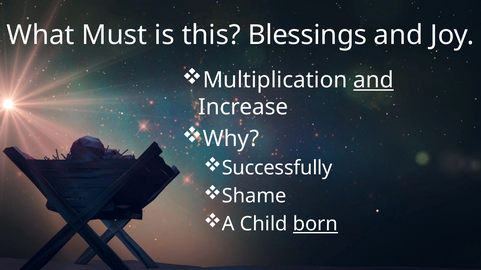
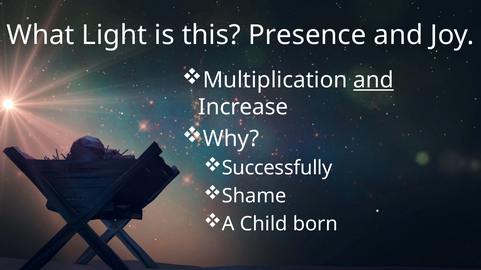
Must: Must -> Light (114, 35)
Blessings: Blessings -> Presence (307, 35)
born underline: present -> none (315, 225)
